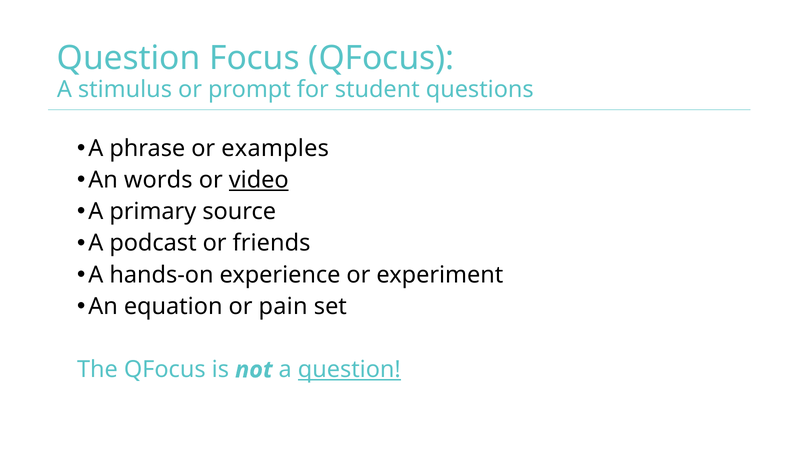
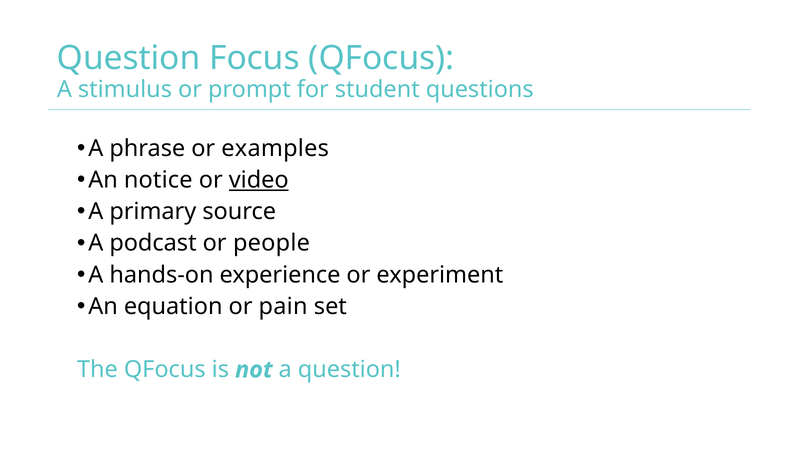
words: words -> notice (158, 180)
friends: friends -> people (271, 243)
question underline: present -> none (349, 370)
